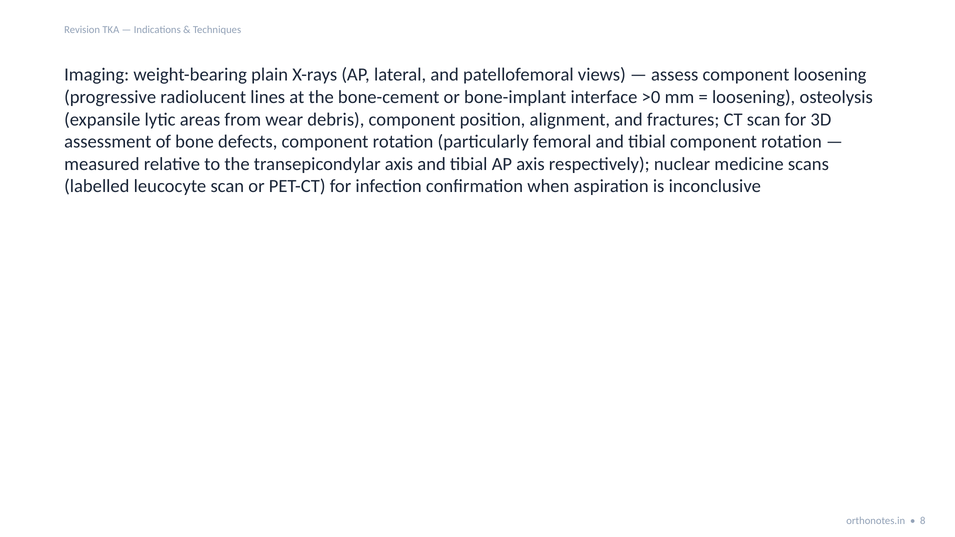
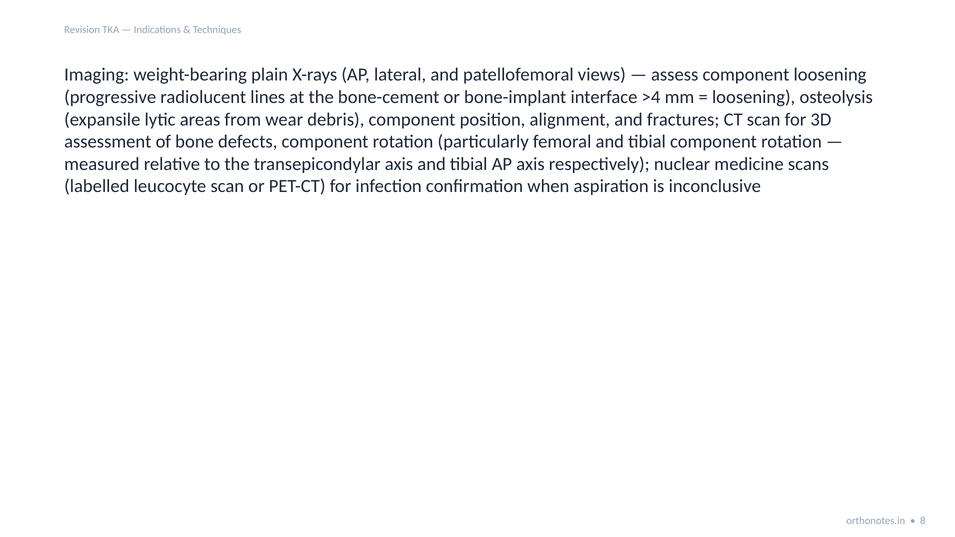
>0: >0 -> >4 (651, 97)
